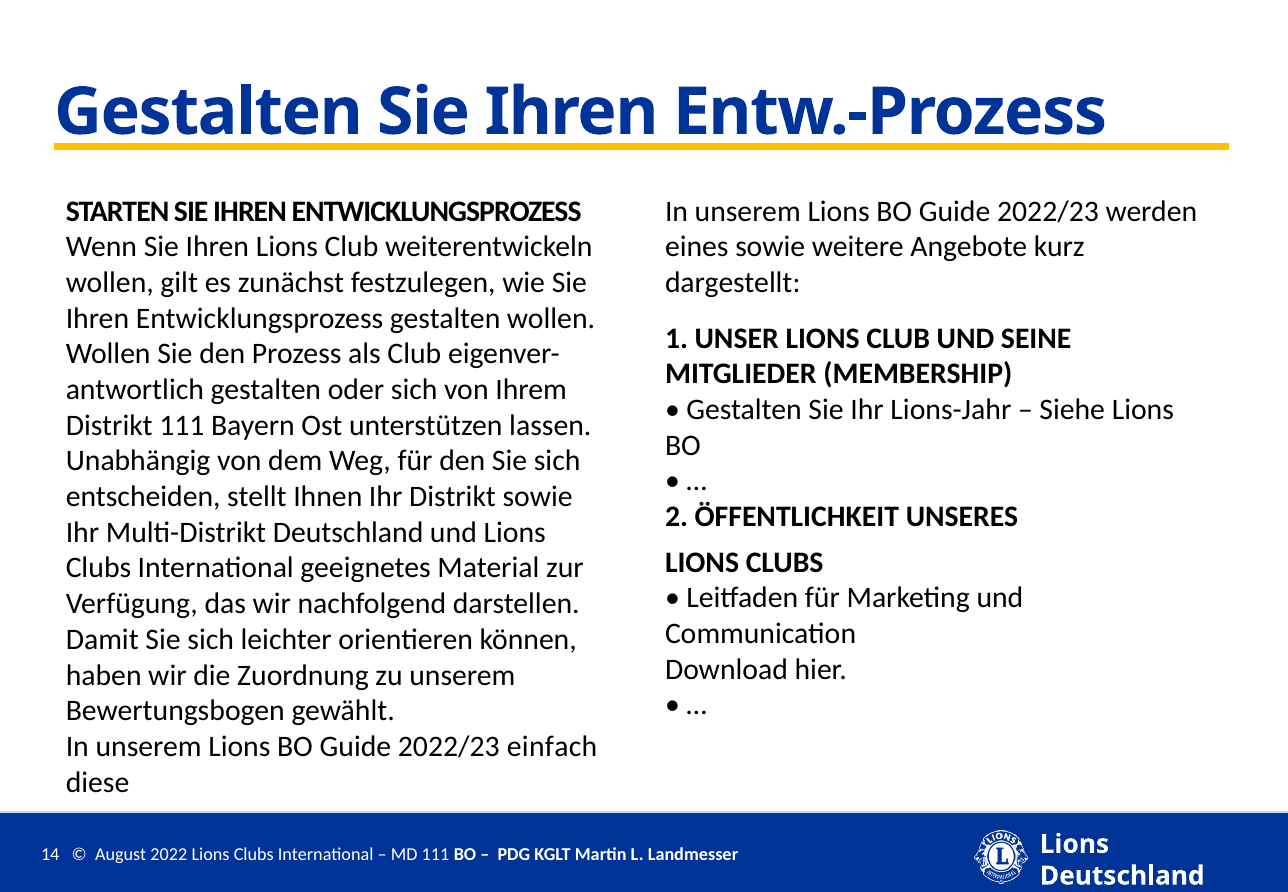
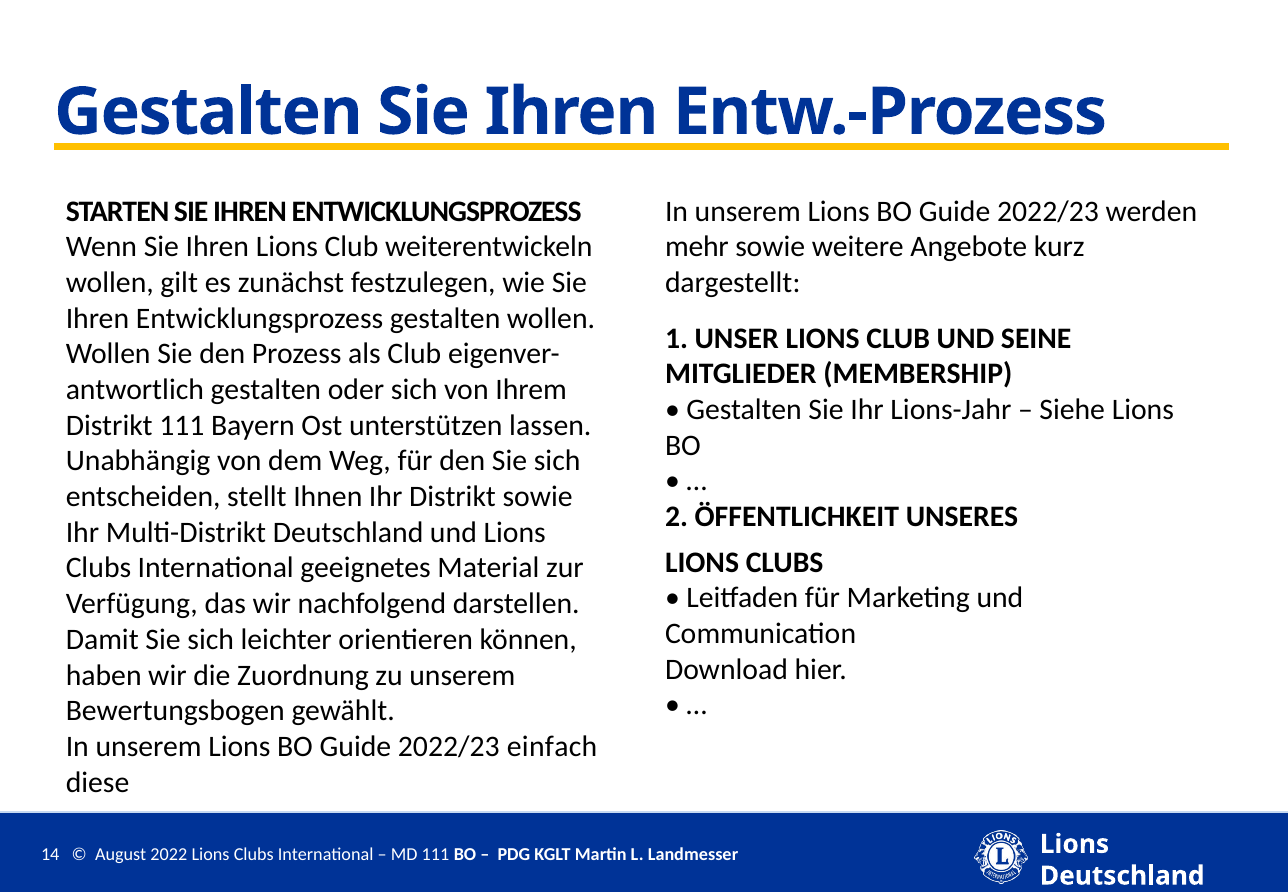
eines: eines -> mehr (697, 247)
